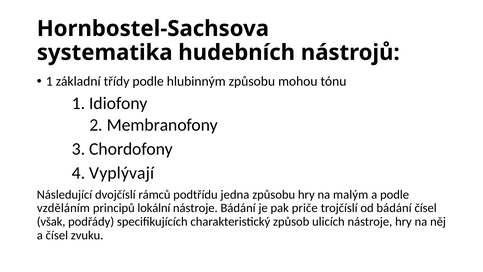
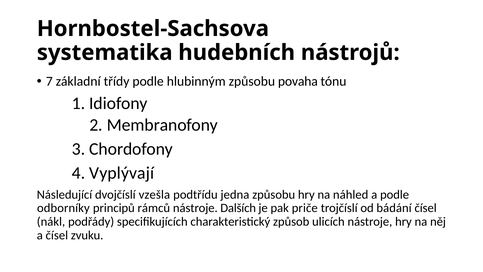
1: 1 -> 7 (49, 81)
mohou: mohou -> povaha (298, 81)
rámců: rámců -> vzešla (154, 194)
malým: malým -> náhled (351, 194)
vzděláním: vzděláním -> odborníky (63, 208)
lokální: lokální -> rámců (154, 208)
nástroje Bádání: Bádání -> Dalších (238, 208)
však: však -> nákl (51, 221)
